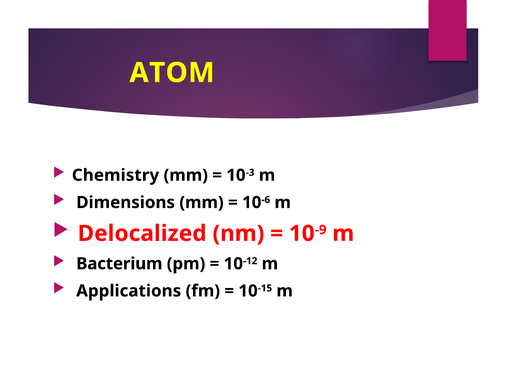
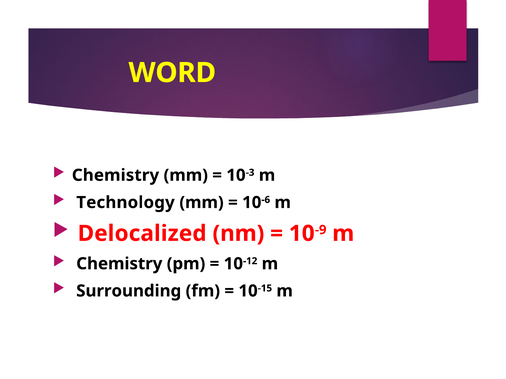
ATOM: ATOM -> WORD (172, 73)
Dimensions: Dimensions -> Technology (126, 203)
Bacterium: Bacterium -> Chemistry (119, 264)
Applications: Applications -> Surrounding (129, 291)
